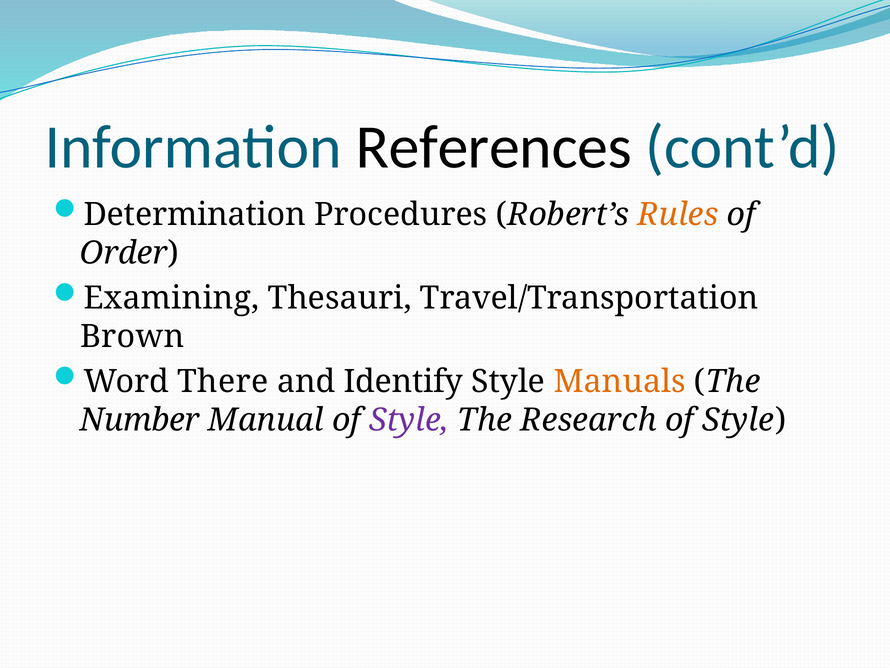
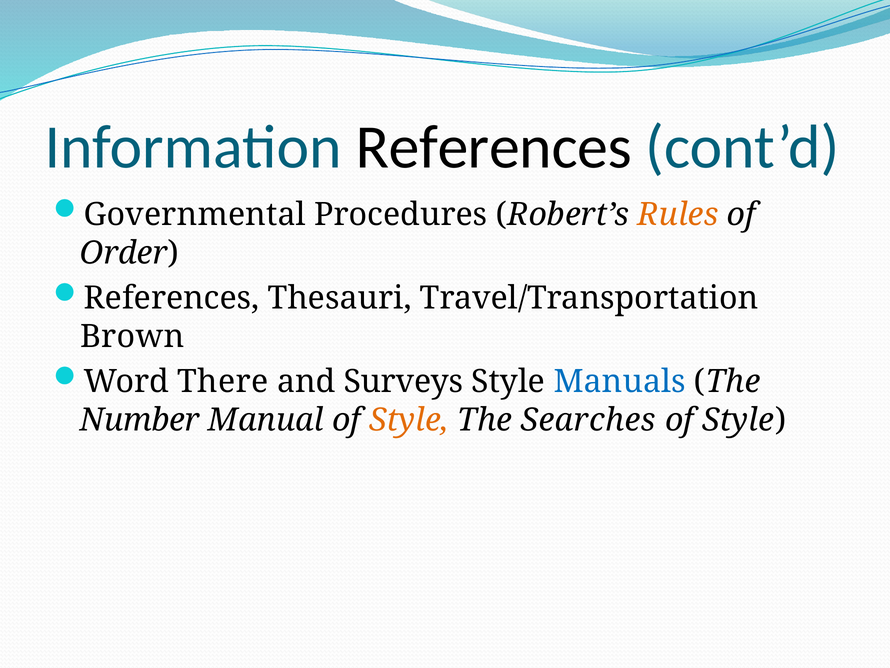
Determination: Determination -> Governmental (195, 214)
Examining: Examining -> References (172, 298)
Identify: Identify -> Surveys (404, 381)
Manuals colour: orange -> blue (620, 381)
Style colour: purple -> orange (409, 420)
Research: Research -> Searches (588, 420)
